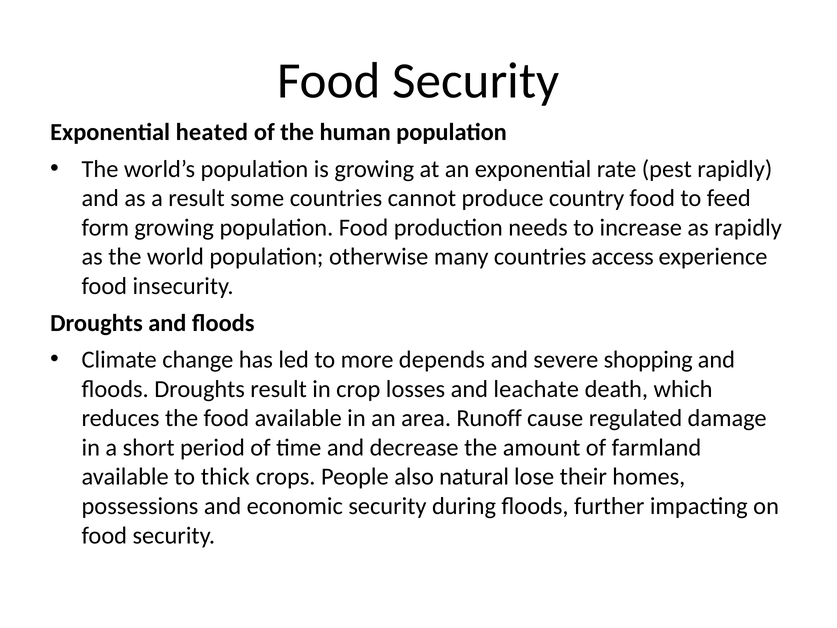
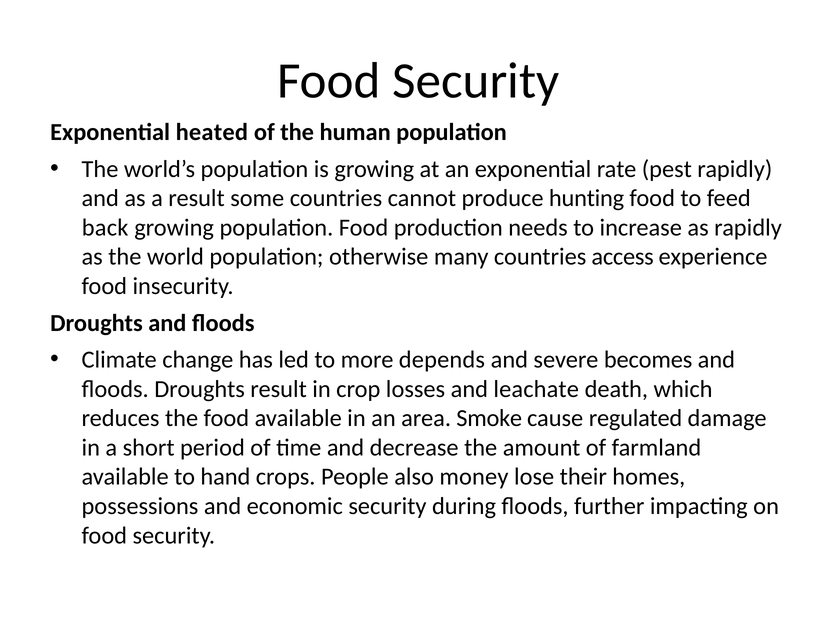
country: country -> hunting (587, 198)
form: form -> back (105, 227)
shopping: shopping -> becomes (648, 360)
Runoff: Runoff -> Smoke (489, 418)
thick: thick -> hand (225, 477)
natural: natural -> money (474, 477)
